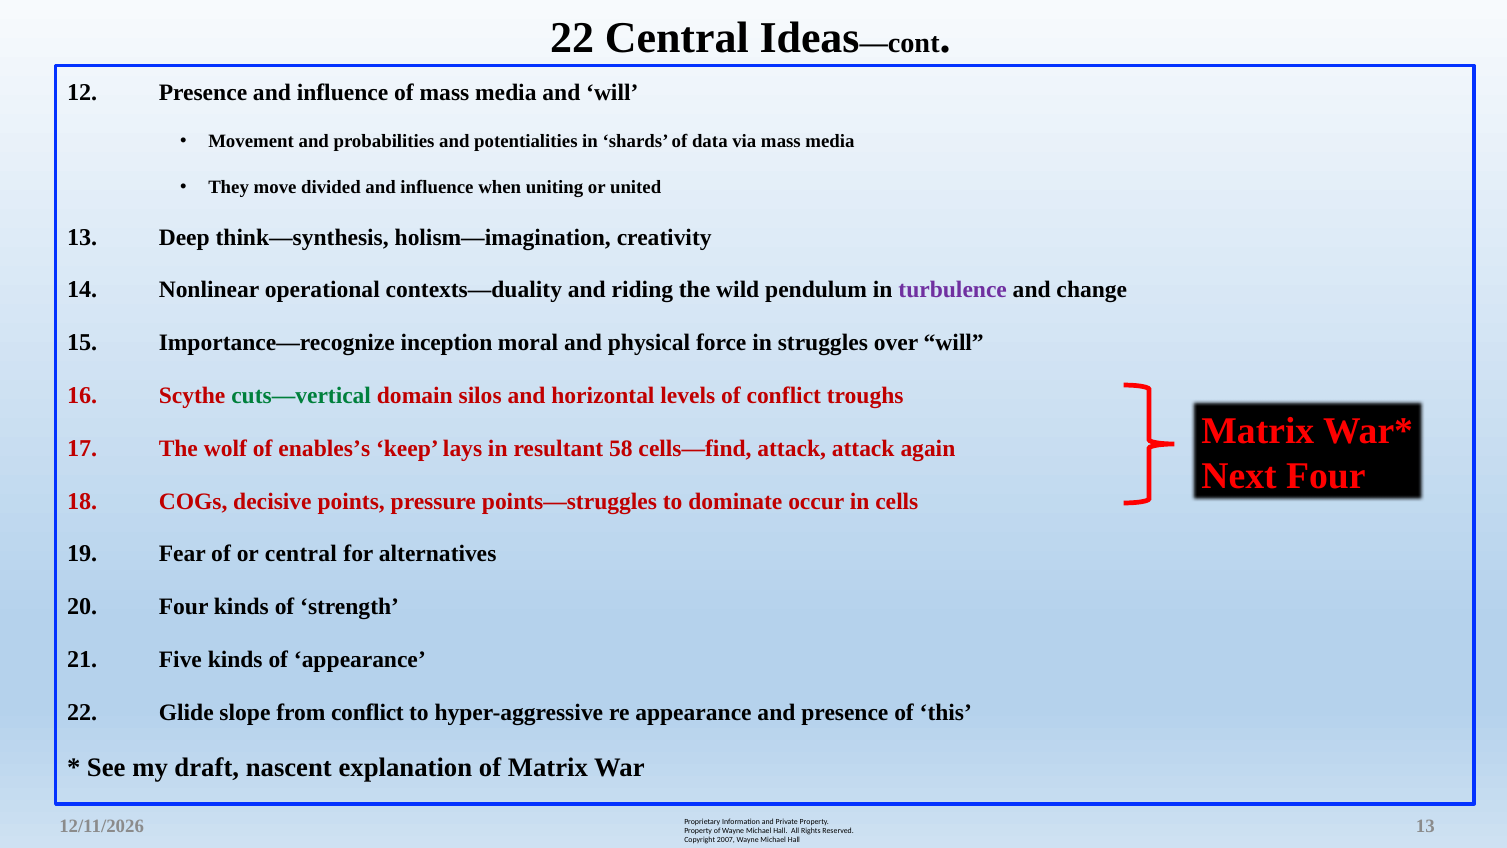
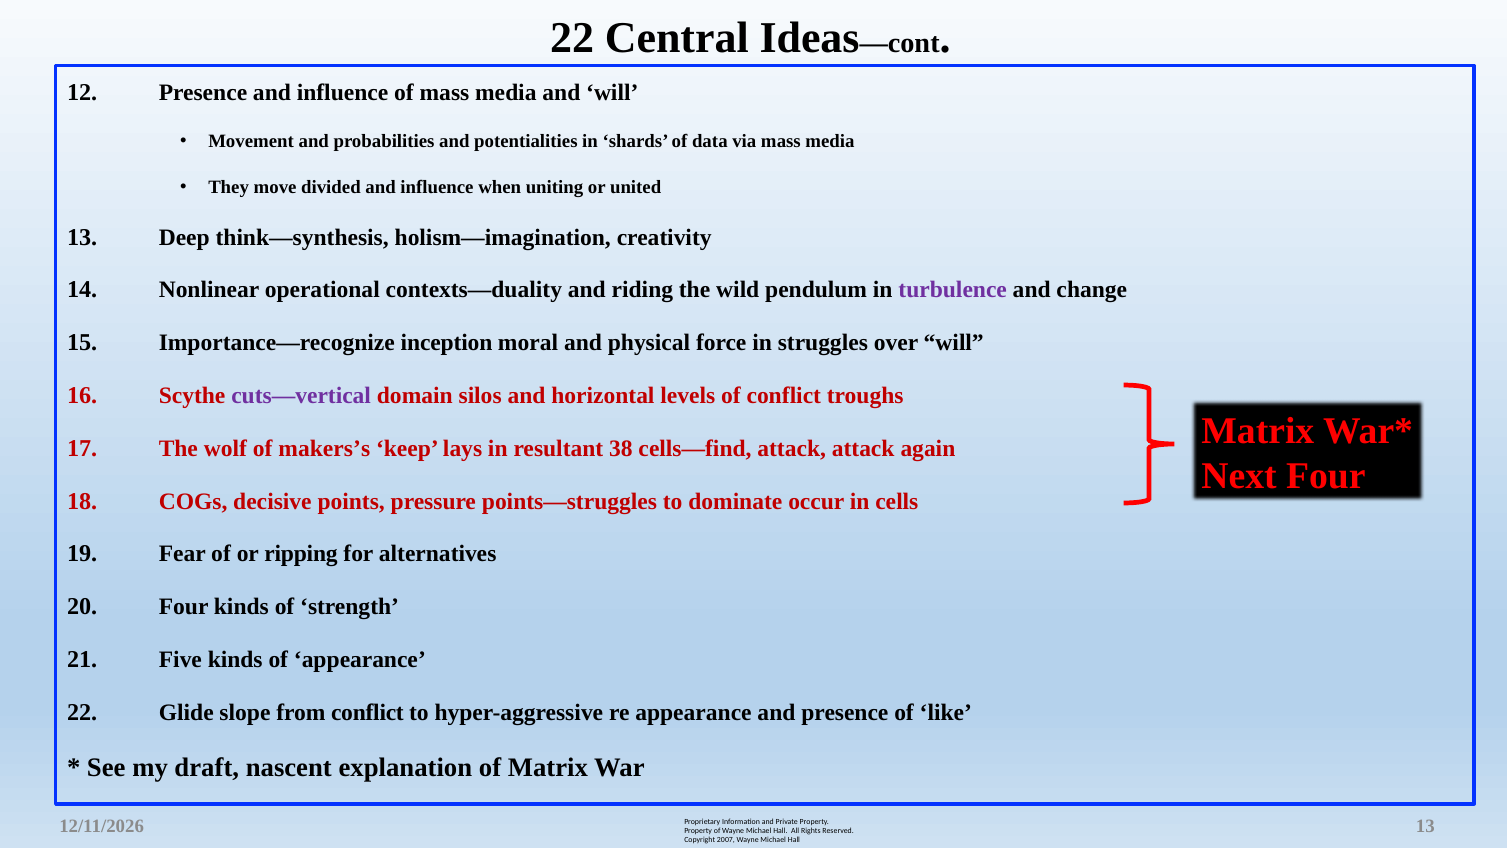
cuts—vertical colour: green -> purple (301, 396)
enables’s: enables’s -> makers’s (324, 448)
58: 58 -> 38 (621, 448)
or central: central -> ripping (301, 554)
this: this -> like (946, 712)
